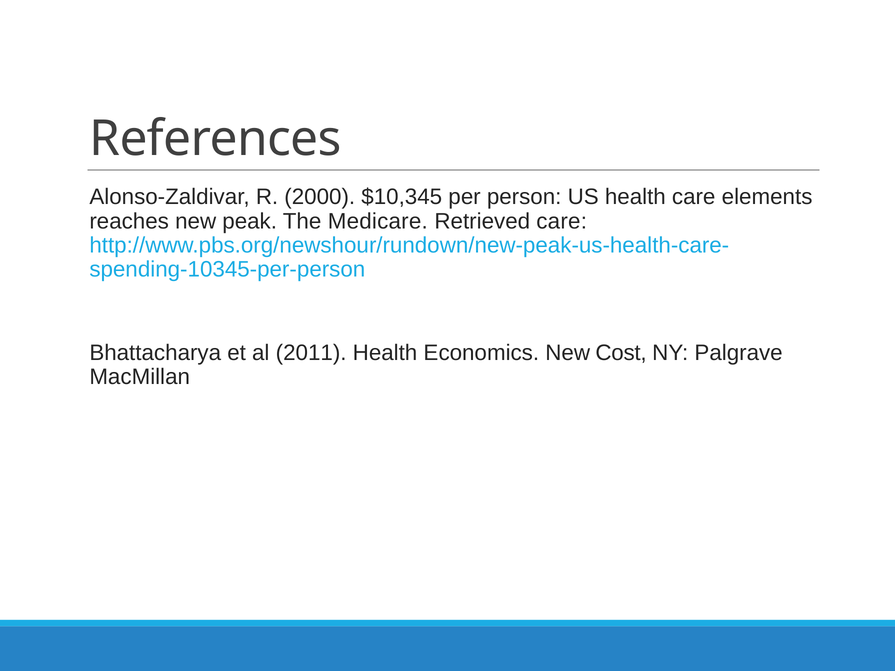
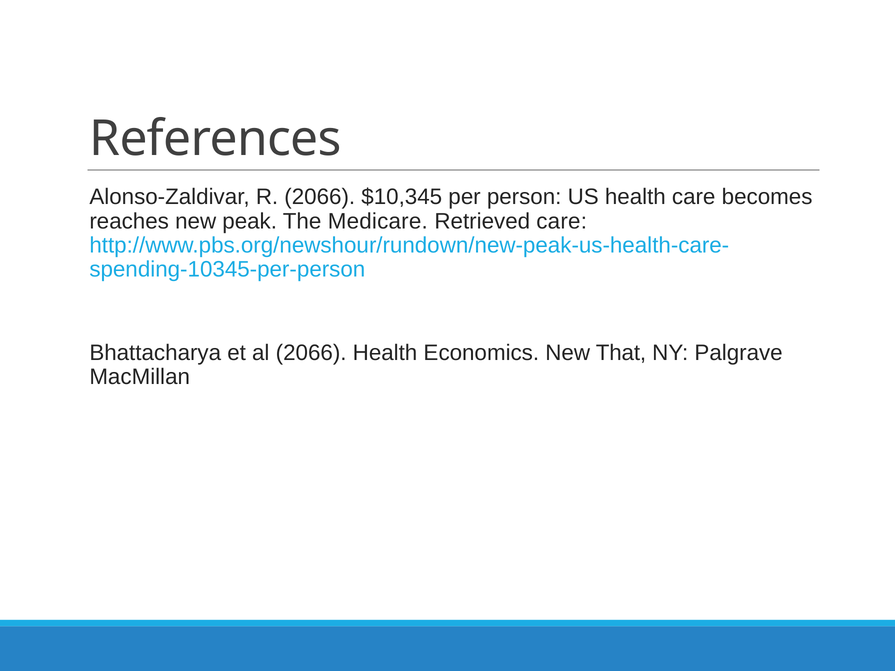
R 2000: 2000 -> 2066 (320, 197)
elements: elements -> becomes (767, 197)
al 2011: 2011 -> 2066 (311, 353)
Cost: Cost -> That (621, 353)
